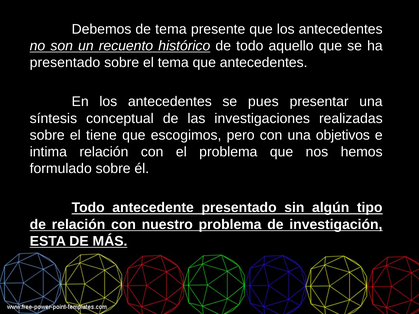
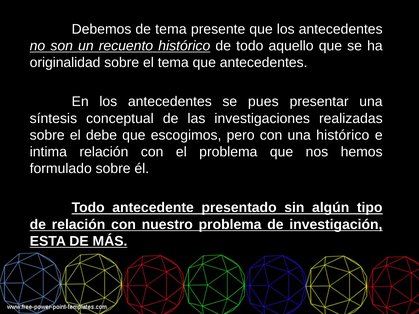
presentado: presentado -> originalidad (65, 63)
tiene: tiene -> debe (102, 135)
una objetivos: objetivos -> histórico (343, 135)
